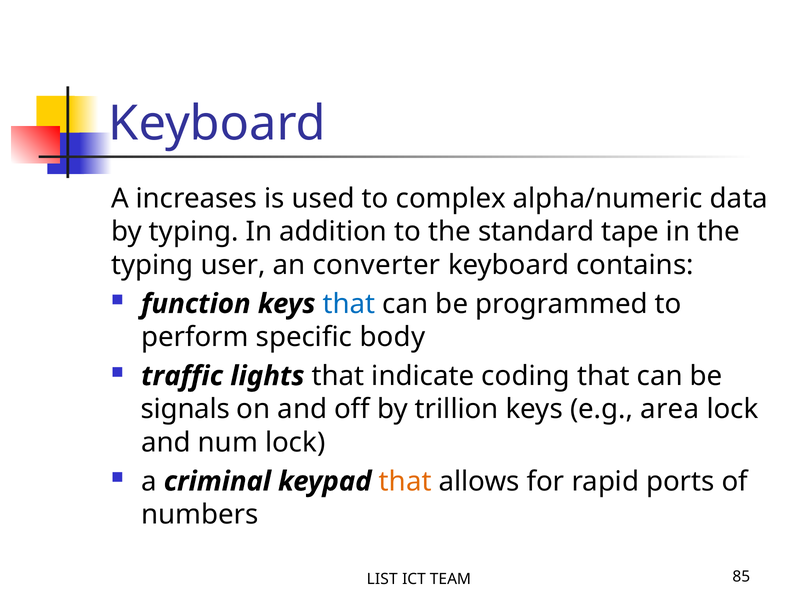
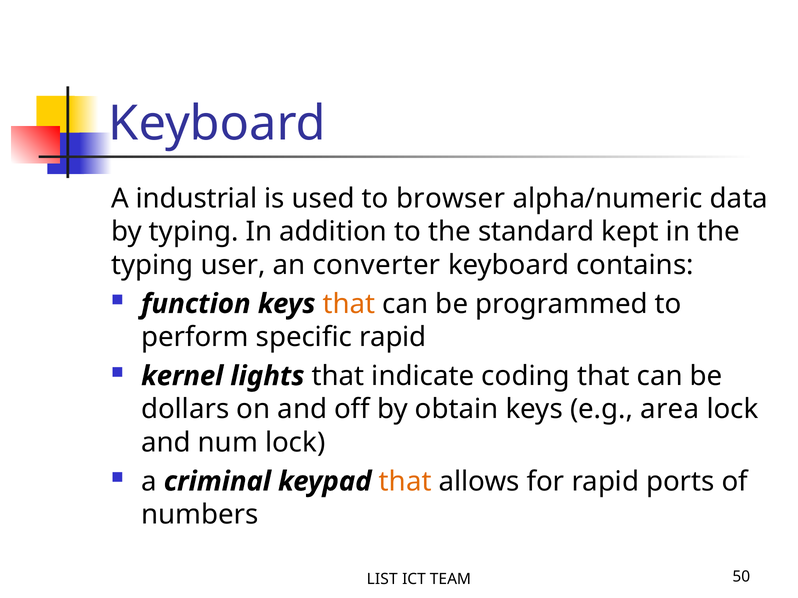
increases: increases -> industrial (197, 199)
complex: complex -> browser (451, 199)
tape: tape -> kept (630, 232)
that colour: blue -> orange (349, 304)
specific body: body -> rapid (393, 337)
traffic: traffic -> kernel (182, 376)
signals: signals -> dollars (185, 410)
trillion: trillion -> obtain (457, 410)
85: 85 -> 50 (741, 577)
